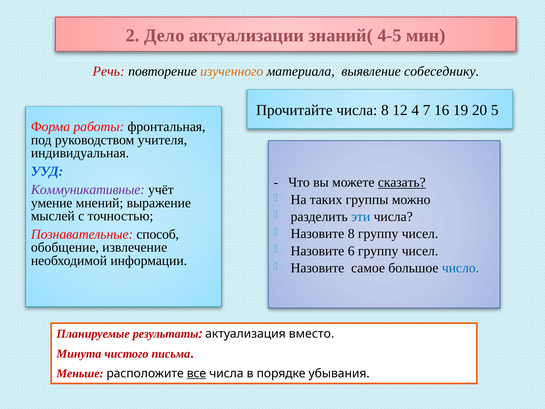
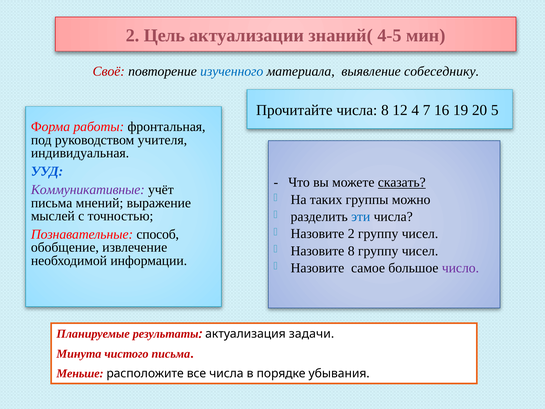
Дело: Дело -> Цель (164, 35)
Речь: Речь -> Своё (109, 71)
изученного colour: orange -> blue (232, 71)
умение: умение -> письма (52, 203)
Назовите 8: 8 -> 2 (351, 234)
Назовите 6: 6 -> 8 (351, 251)
число colour: blue -> purple (460, 268)
вместо: вместо -> задачи (312, 334)
все underline: present -> none (196, 373)
